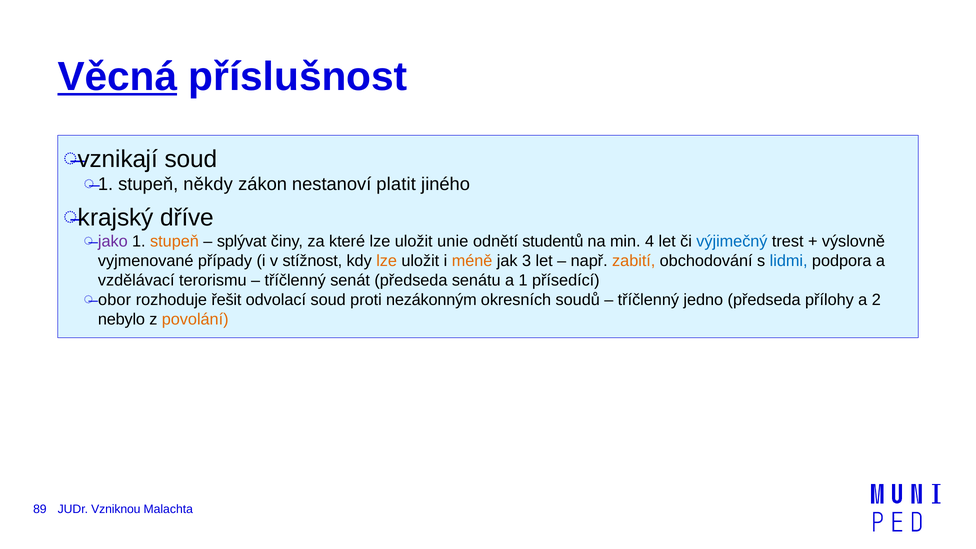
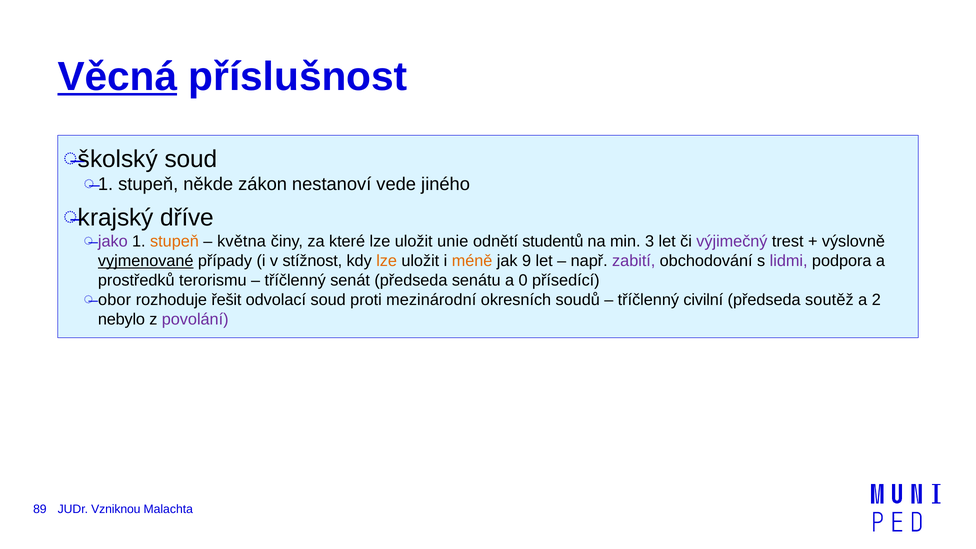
vznikají: vznikají -> školský (118, 159)
někdy: někdy -> někde (208, 184)
platit: platit -> vede (396, 184)
splývat: splývat -> května (242, 241)
4: 4 -> 3 (650, 241)
výjimečný colour: blue -> purple (732, 241)
vyjmenované underline: none -> present (146, 261)
3: 3 -> 9 (527, 261)
zabití colour: orange -> purple (634, 261)
lidmi colour: blue -> purple (789, 261)
vzdělávací: vzdělávací -> prostředků (136, 281)
a 1: 1 -> 0 (523, 281)
nezákonným: nezákonným -> mezinárodní (431, 300)
jedno: jedno -> civilní (703, 300)
přílohy: přílohy -> soutěž (829, 300)
povolání colour: orange -> purple (195, 320)
